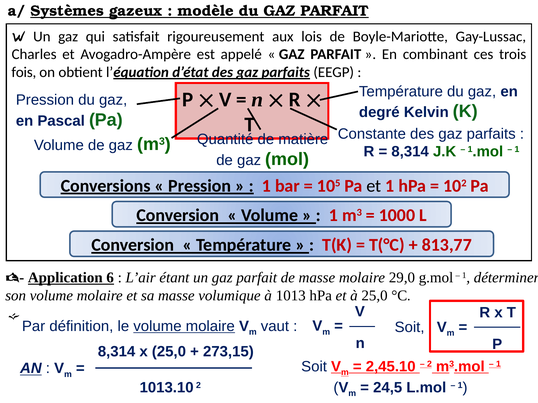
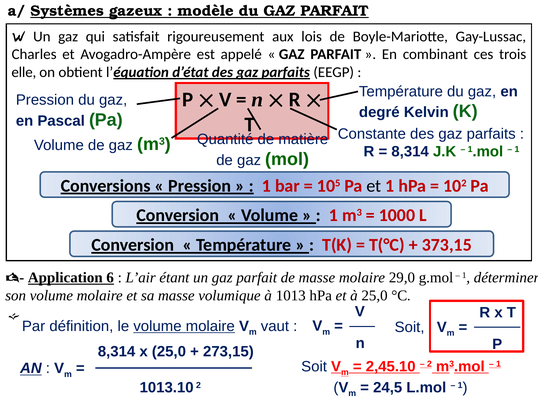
fois: fois -> elle (24, 72)
813,77: 813,77 -> 373,15 (447, 245)
